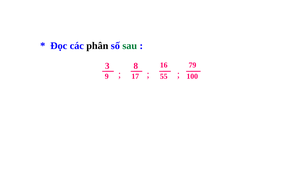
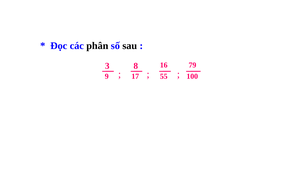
sau colour: green -> black (130, 46)
